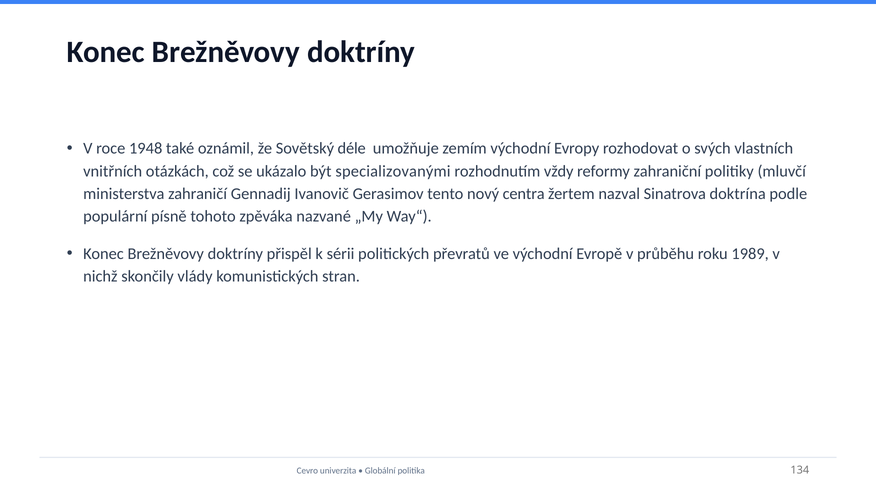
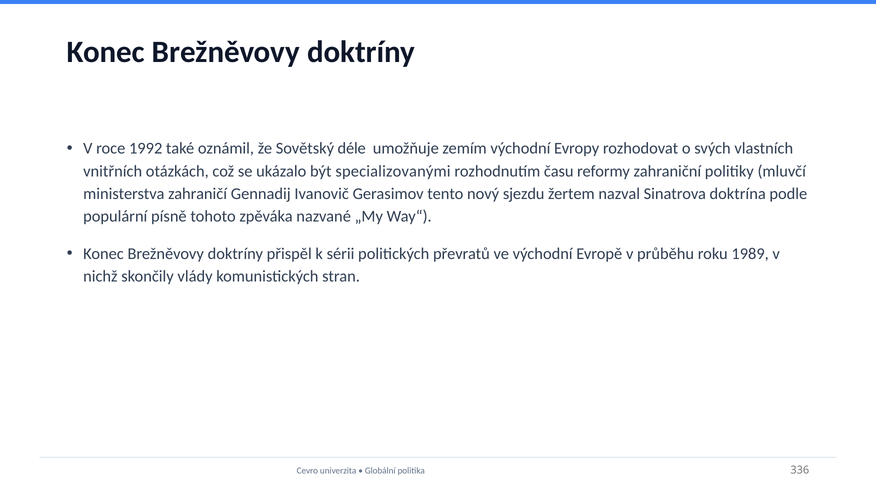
1948: 1948 -> 1992 (146, 148)
vždy: vždy -> času (559, 171)
centra: centra -> sjezdu (524, 194)
134: 134 -> 336 (800, 470)
